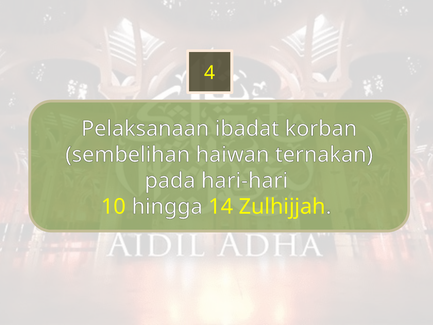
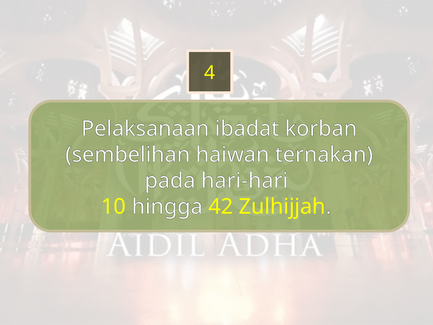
14: 14 -> 42 (221, 206)
